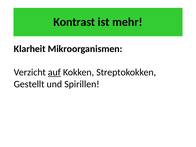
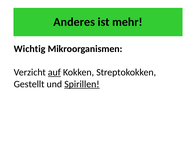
Kontrast: Kontrast -> Anderes (74, 22)
Klarheit: Klarheit -> Wichtig (30, 49)
Spirillen underline: none -> present (82, 84)
